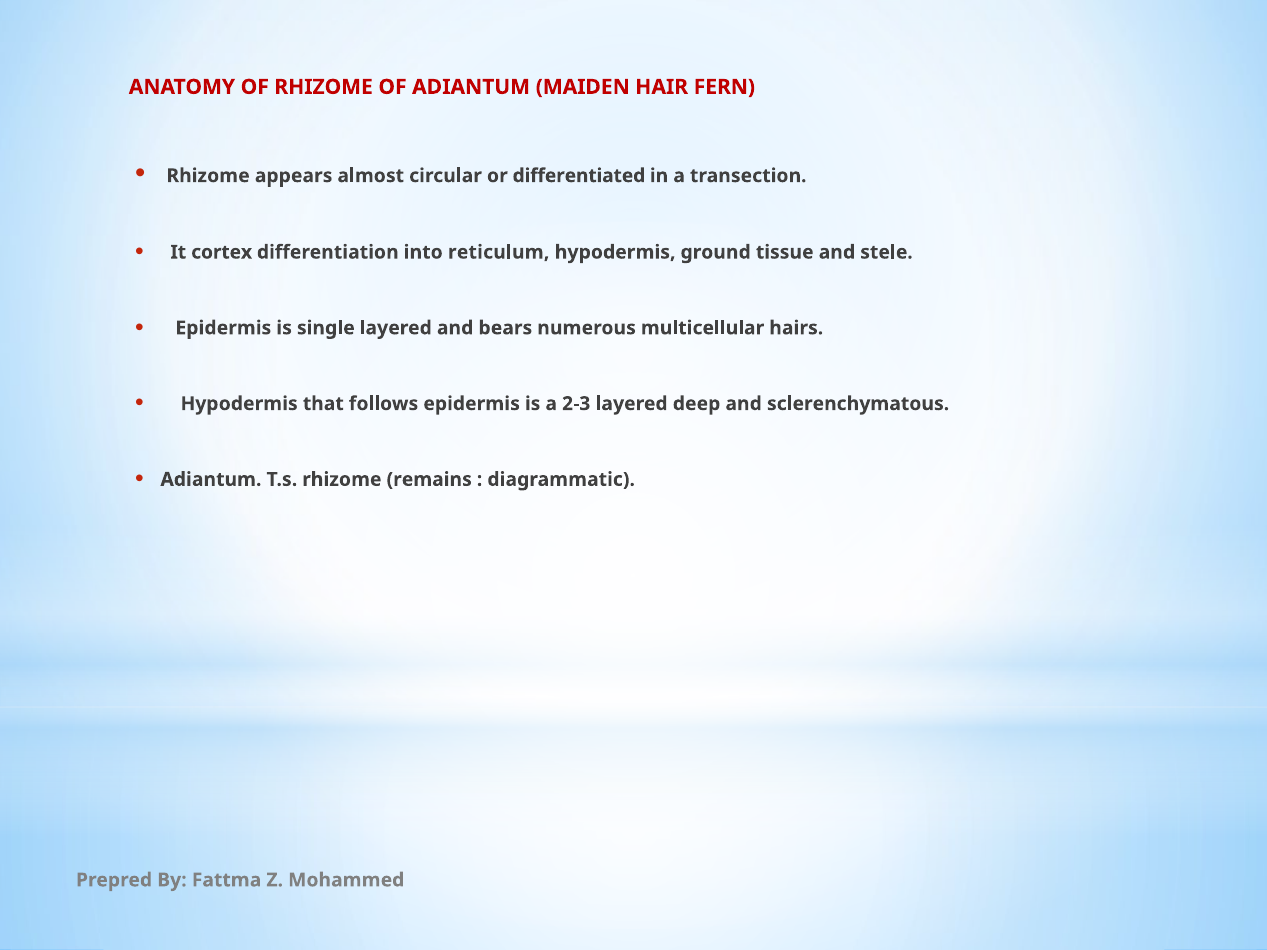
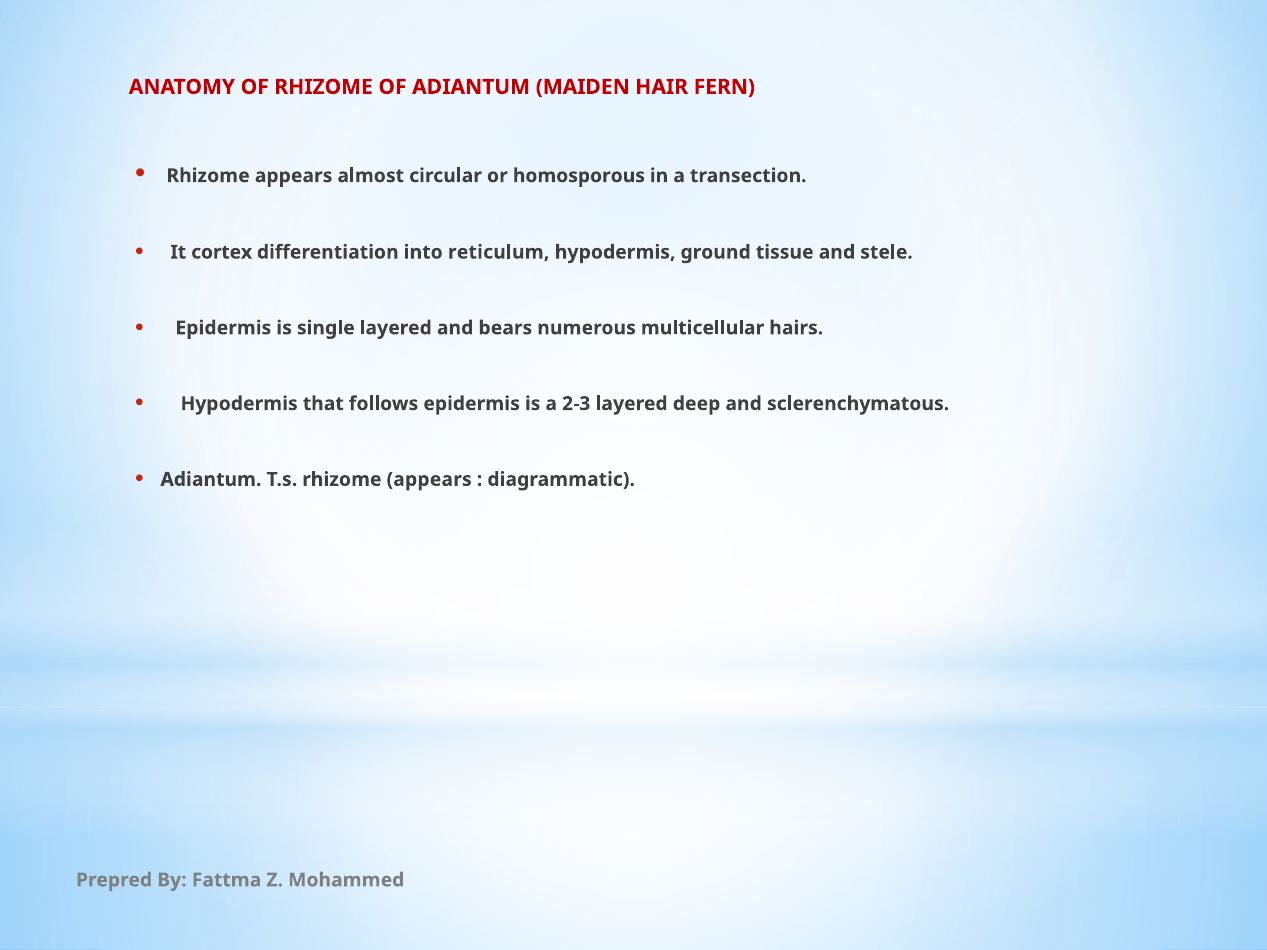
differentiated: differentiated -> homosporous (579, 176)
T.s rhizome remains: remains -> appears (429, 480)
